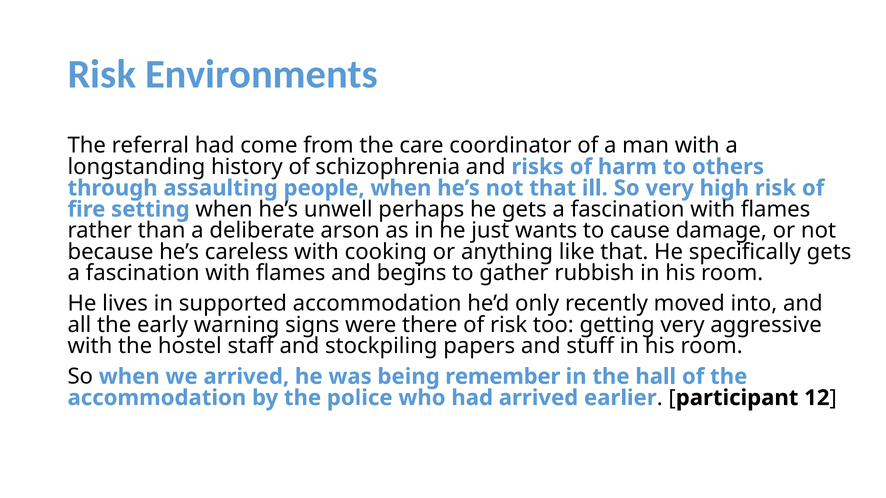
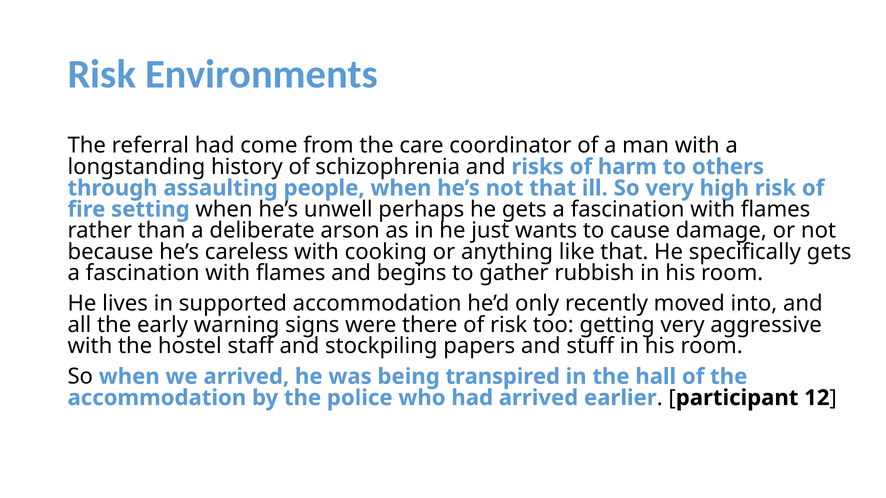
remember: remember -> transpired (503, 377)
